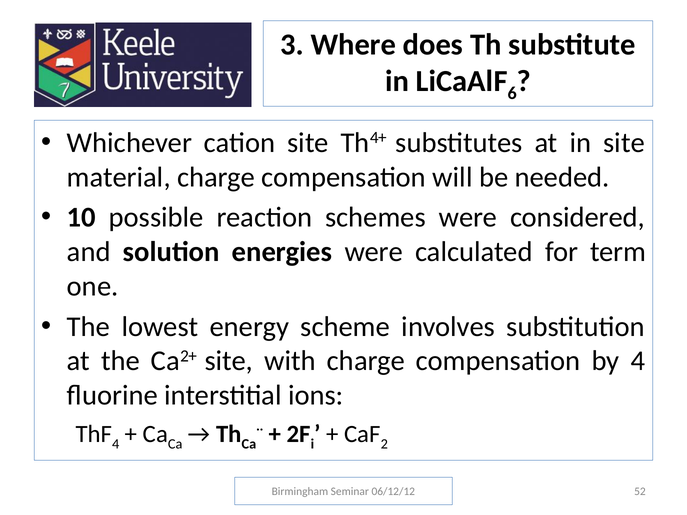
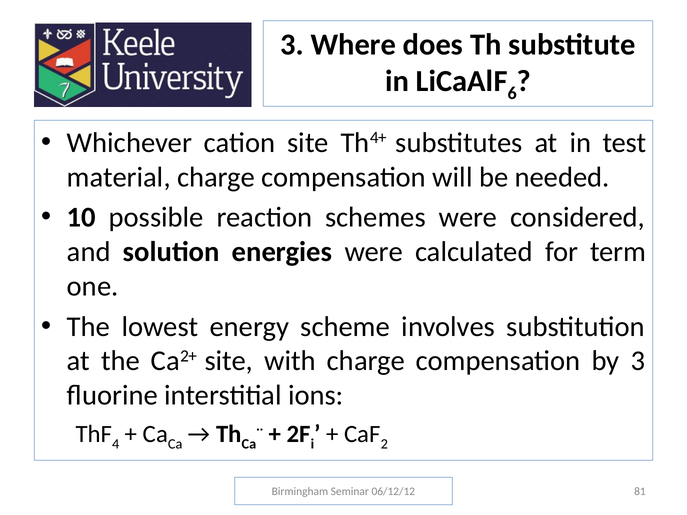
in site: site -> test (624, 143)
by 4: 4 -> 3 (638, 361)
52: 52 -> 81 (640, 492)
